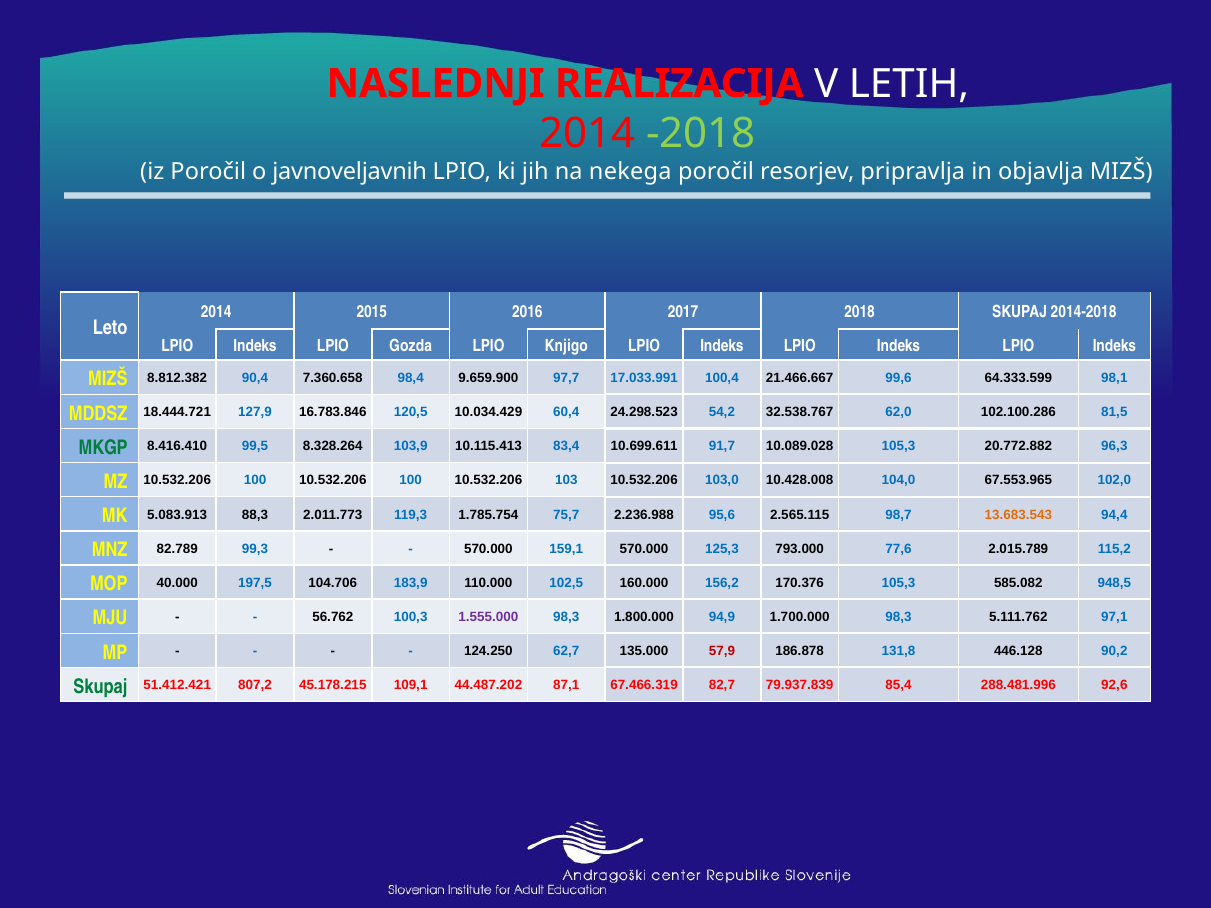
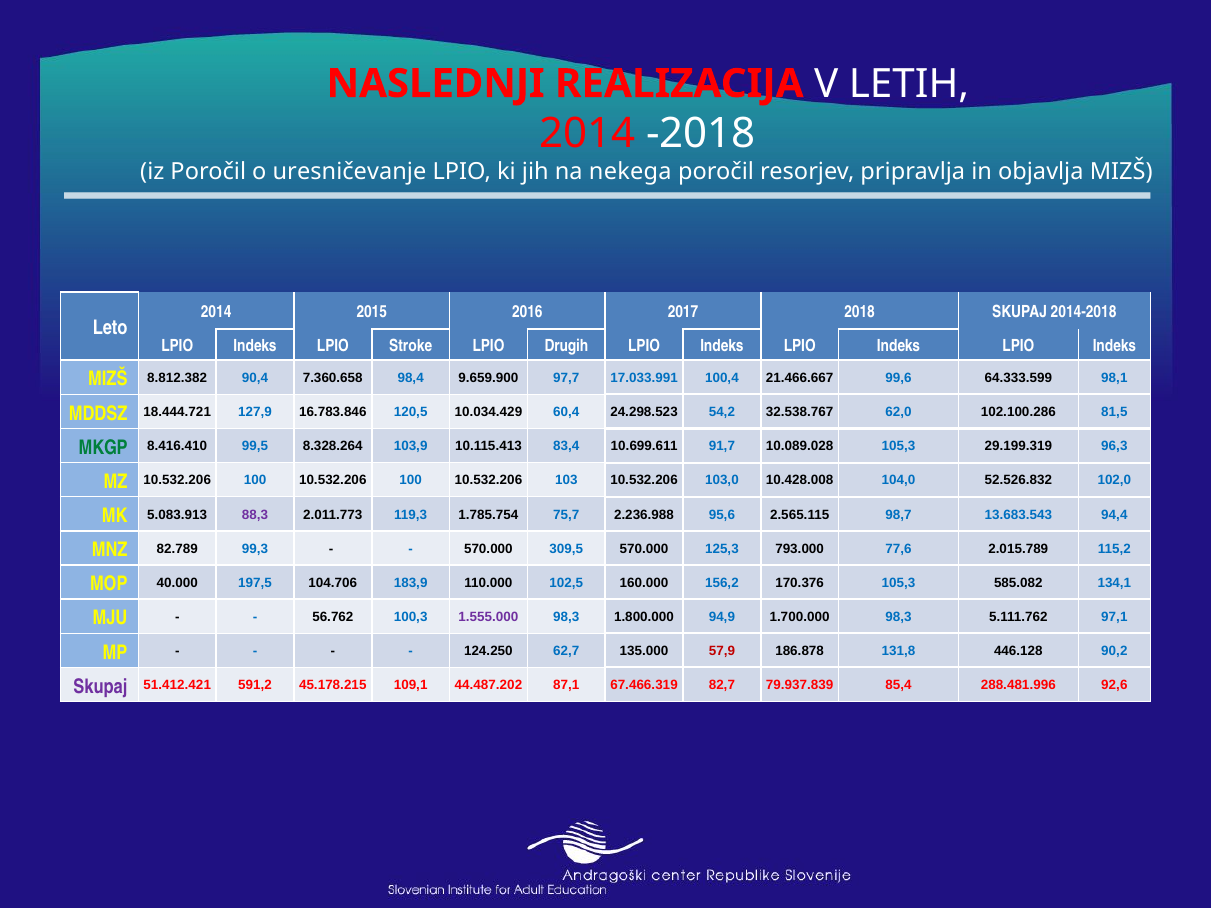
-2018 colour: light green -> white (701, 133)
javnoveljavnih: javnoveljavnih -> uresničevanje (349, 171)
Gozda: Gozda -> Stroke (411, 347)
Knjigo: Knjigo -> Drugih (566, 347)
20.772.882: 20.772.882 -> 29.199.319 (1018, 447)
67.553.965: 67.553.965 -> 52.526.832 (1018, 481)
88,3 colour: black -> purple (255, 515)
13.683.543 colour: orange -> blue (1018, 515)
159,1: 159,1 -> 309,5 (566, 549)
948,5: 948,5 -> 134,1 (1114, 583)
Skupaj colour: green -> purple (100, 687)
807,2: 807,2 -> 591,2 (255, 685)
